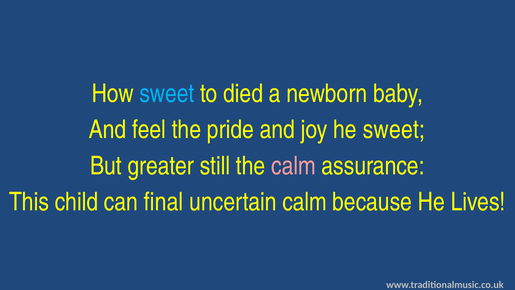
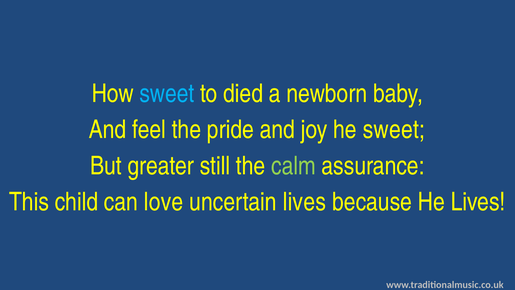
calm colour: pink -> light green (293, 166)
final: final -> love (164, 202)
uncertain calm: calm -> lives (304, 202)
